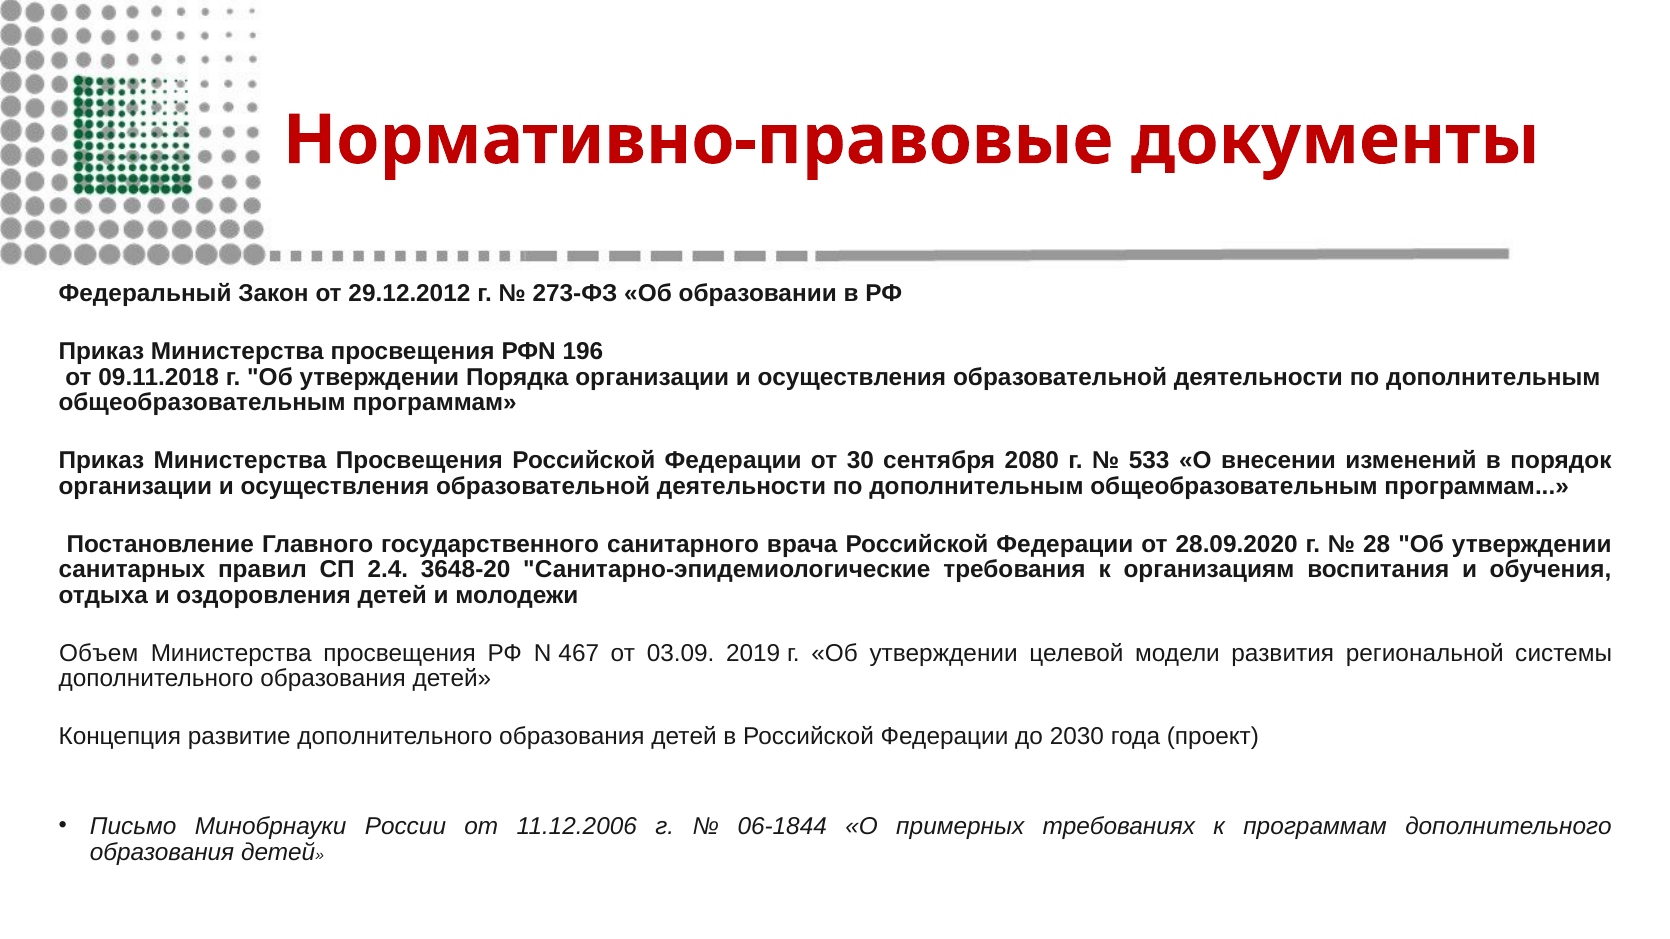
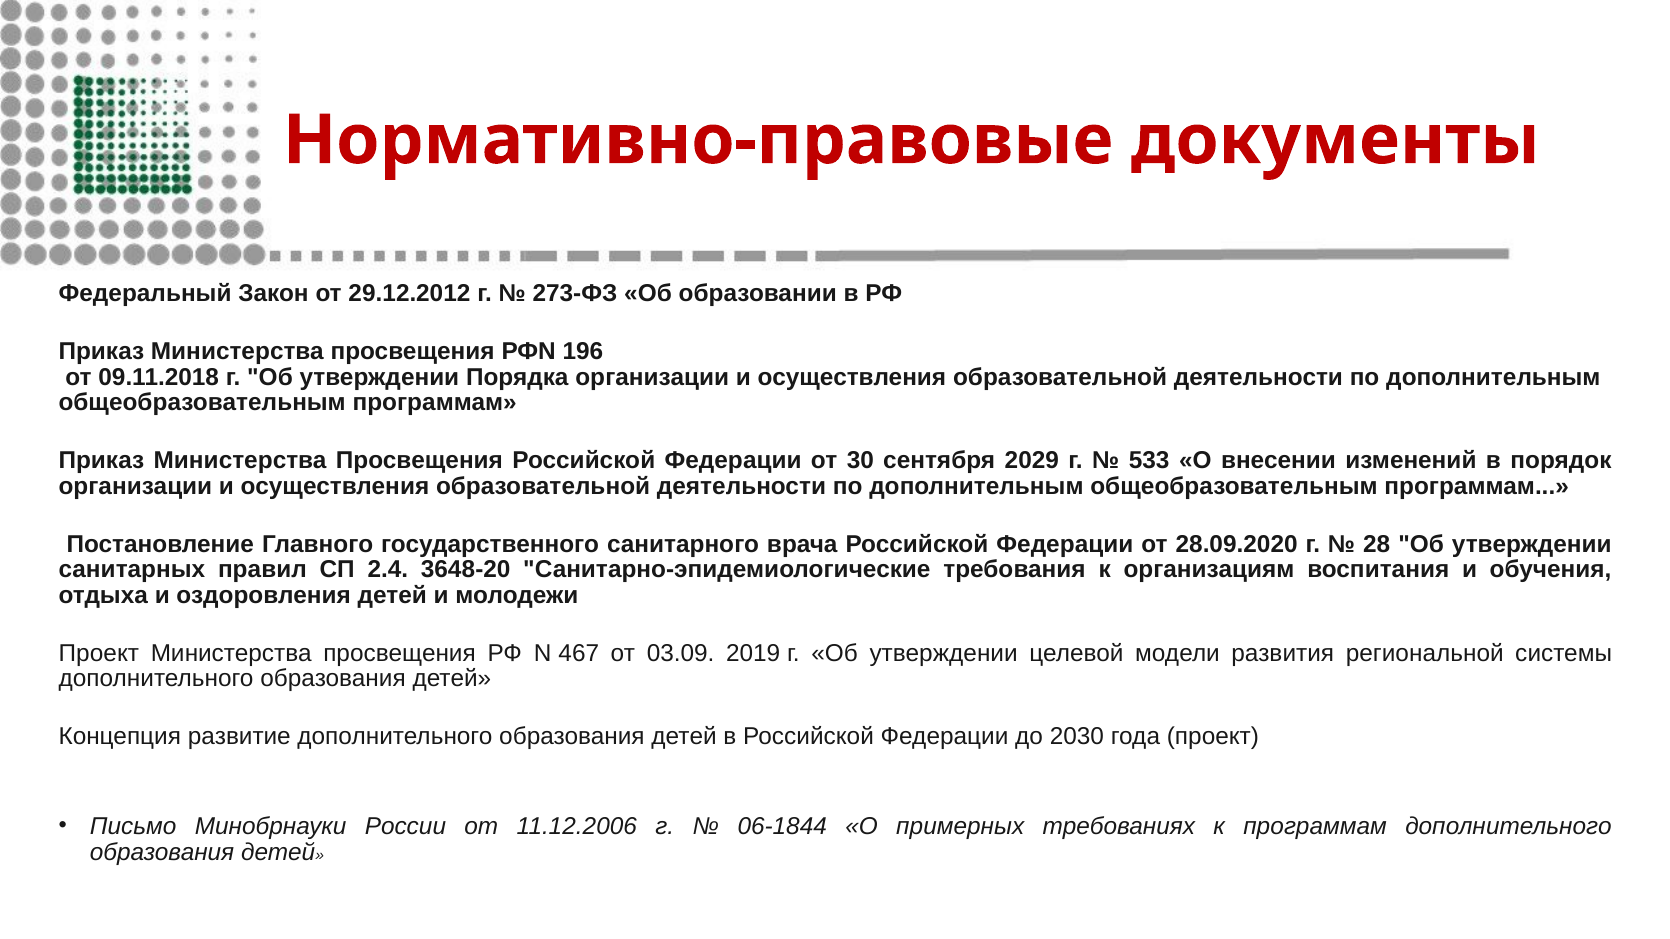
2080: 2080 -> 2029 (1032, 461)
Объем: Объем -> Проект (99, 653)
